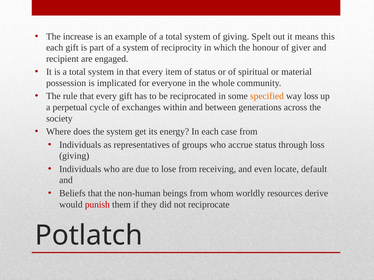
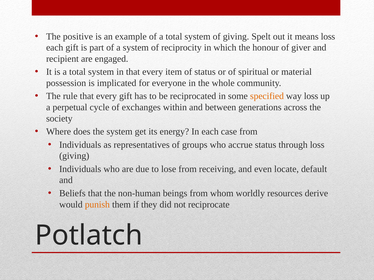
increase: increase -> positive (78, 36)
means this: this -> loss (328, 36)
punish colour: red -> orange (97, 205)
